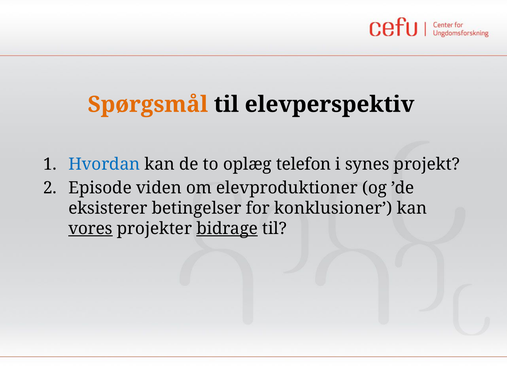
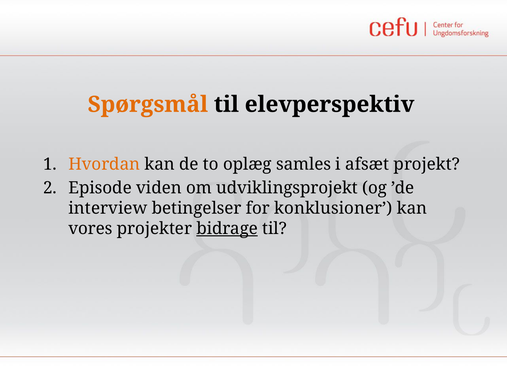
Hvordan colour: blue -> orange (104, 164)
telefon: telefon -> samles (304, 164)
synes: synes -> afsæt (367, 164)
elevproduktioner: elevproduktioner -> udviklingsprojekt (287, 188)
eksisterer: eksisterer -> interview (108, 208)
vores underline: present -> none (91, 229)
